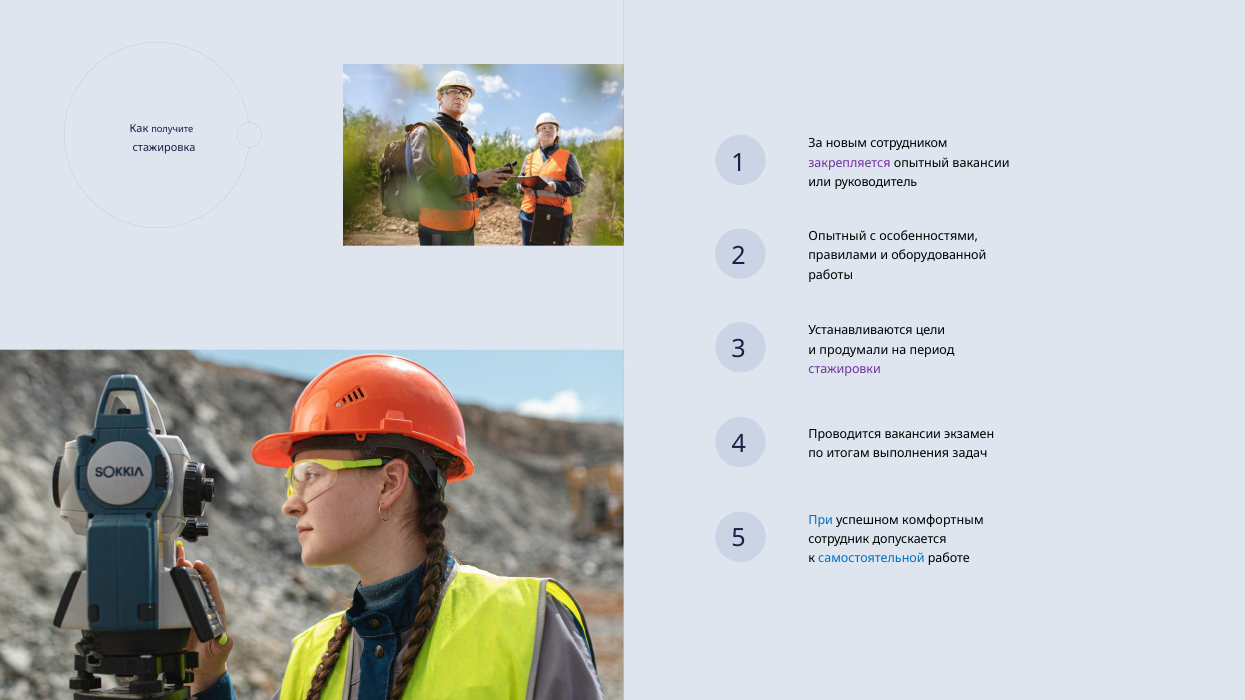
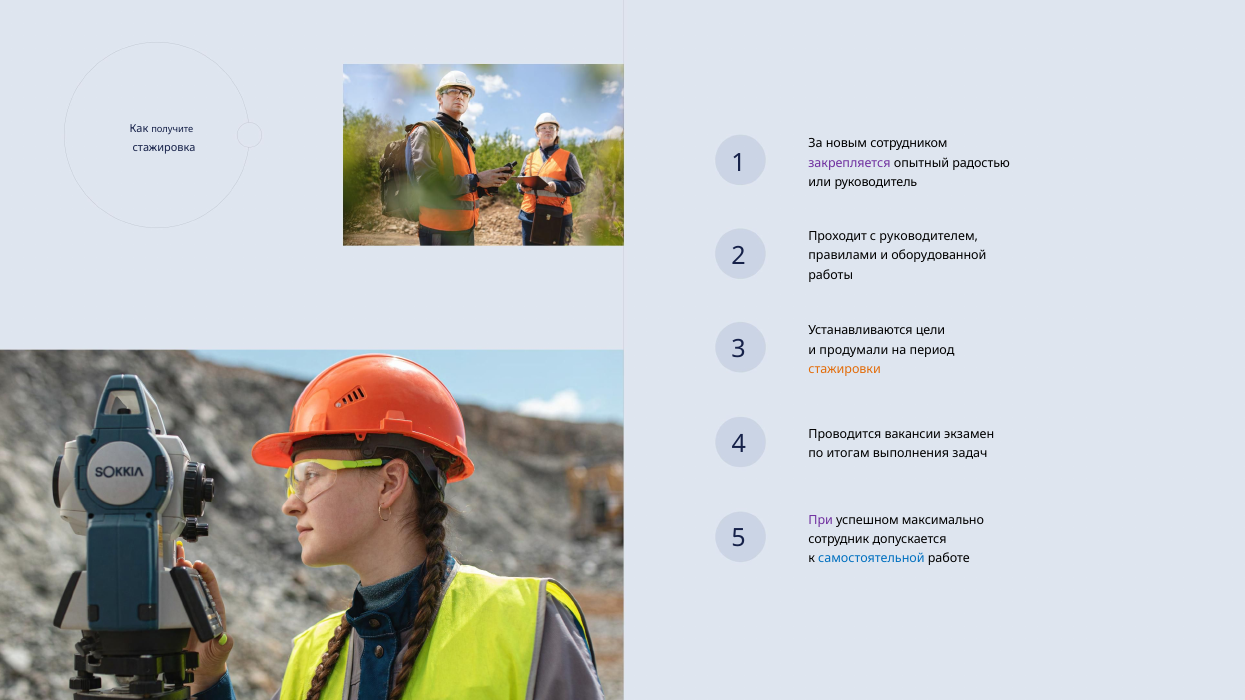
опытный вакансии: вакансии -> радостью (981, 163)
Опытный: Опытный -> Проходит (838, 236)
особенностями: особенностями -> руководителем (929, 236)
стажировки colour: purple -> orange (845, 370)
При colour: blue -> purple (821, 520)
комфортным: комфортным -> максимально (943, 520)
